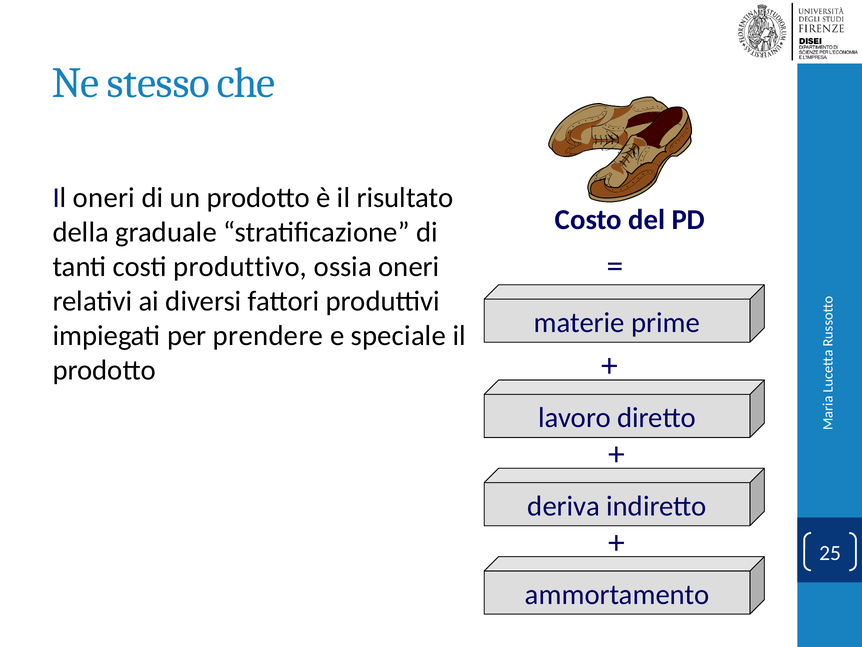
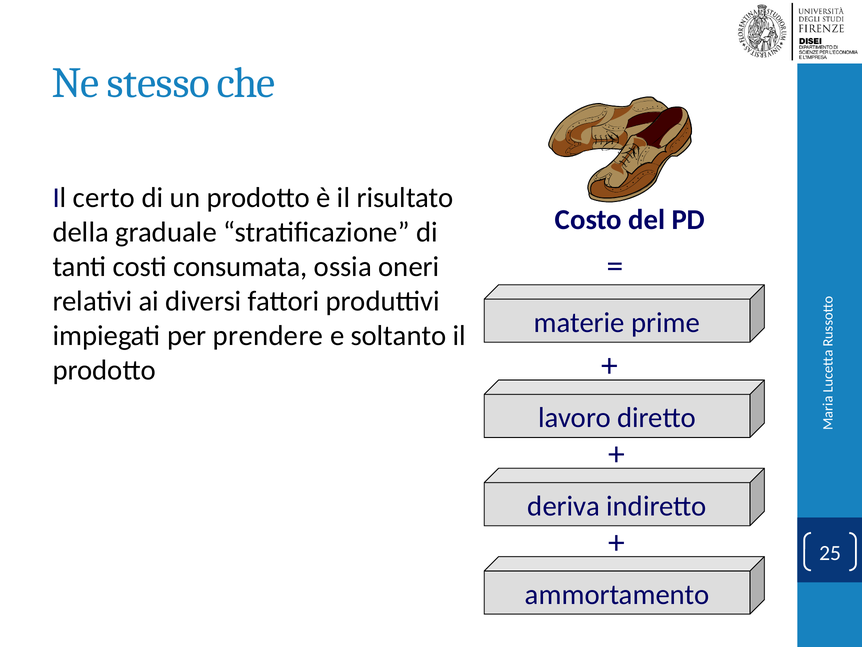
Il oneri: oneri -> certo (104, 197)
produttivo: produttivo -> consumata (240, 266)
speciale: speciale -> soltanto (399, 335)
